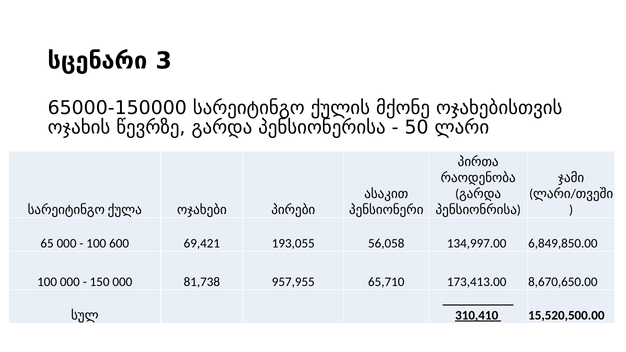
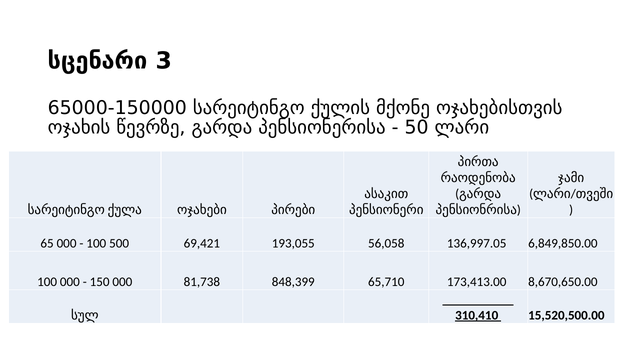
600: 600 -> 500 (119, 244)
134,997.00: 134,997.00 -> 136,997.05 (477, 244)
957,955: 957,955 -> 848,399 (293, 282)
